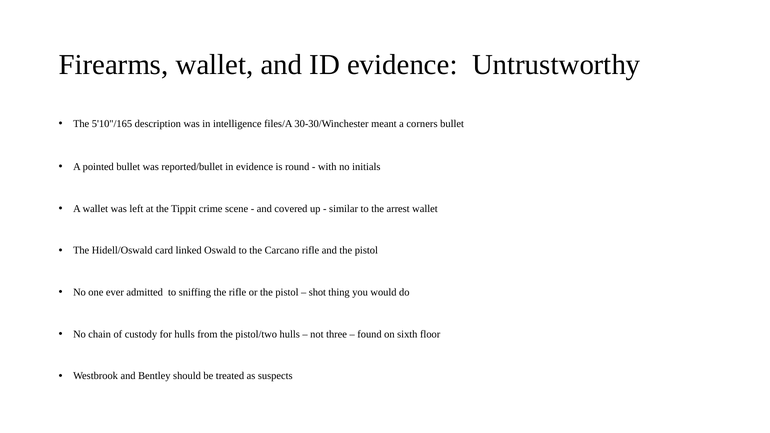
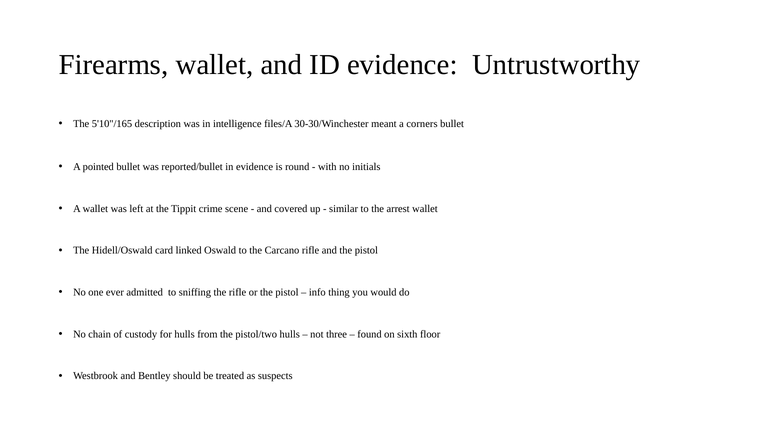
shot: shot -> info (317, 292)
